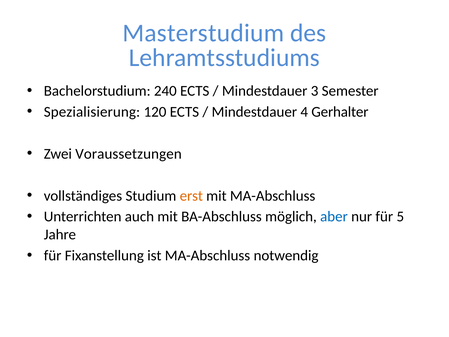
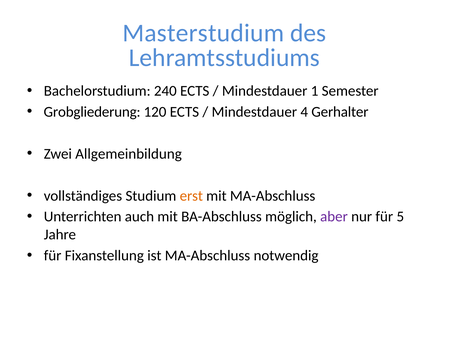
3: 3 -> 1 (315, 91)
Spezialisierung: Spezialisierung -> Grobgliederung (92, 112)
Voraussetzungen: Voraussetzungen -> Allgemeinbildung (129, 154)
aber colour: blue -> purple (334, 217)
